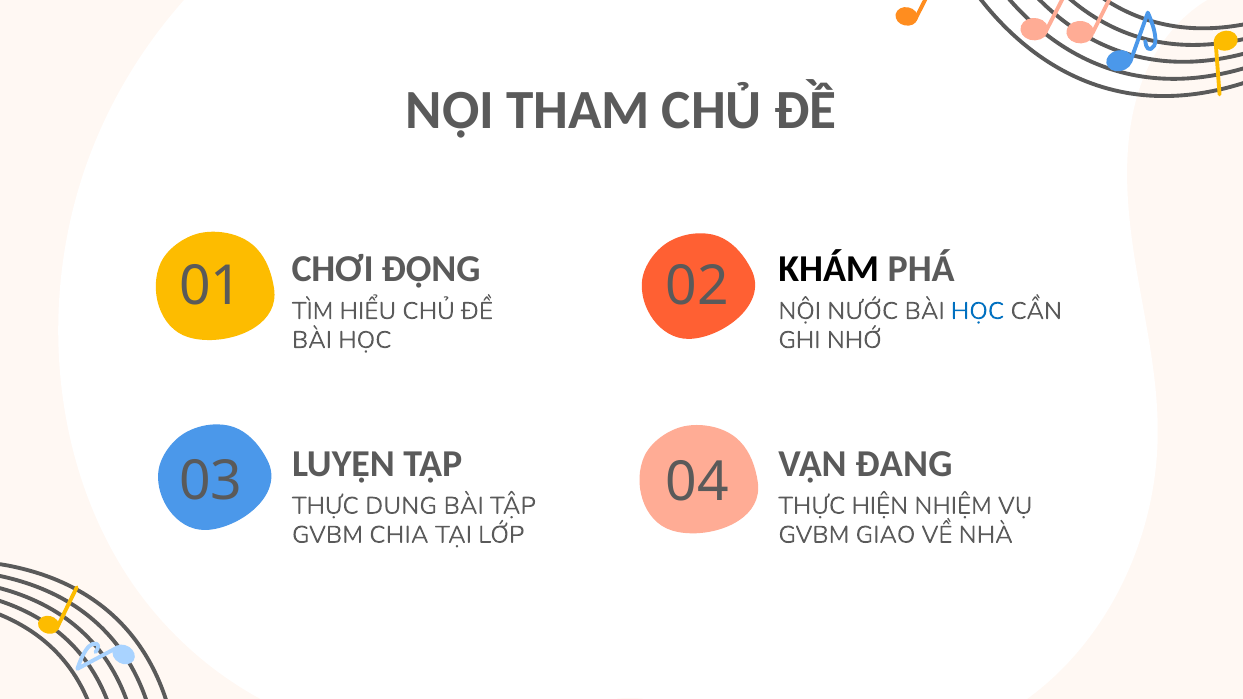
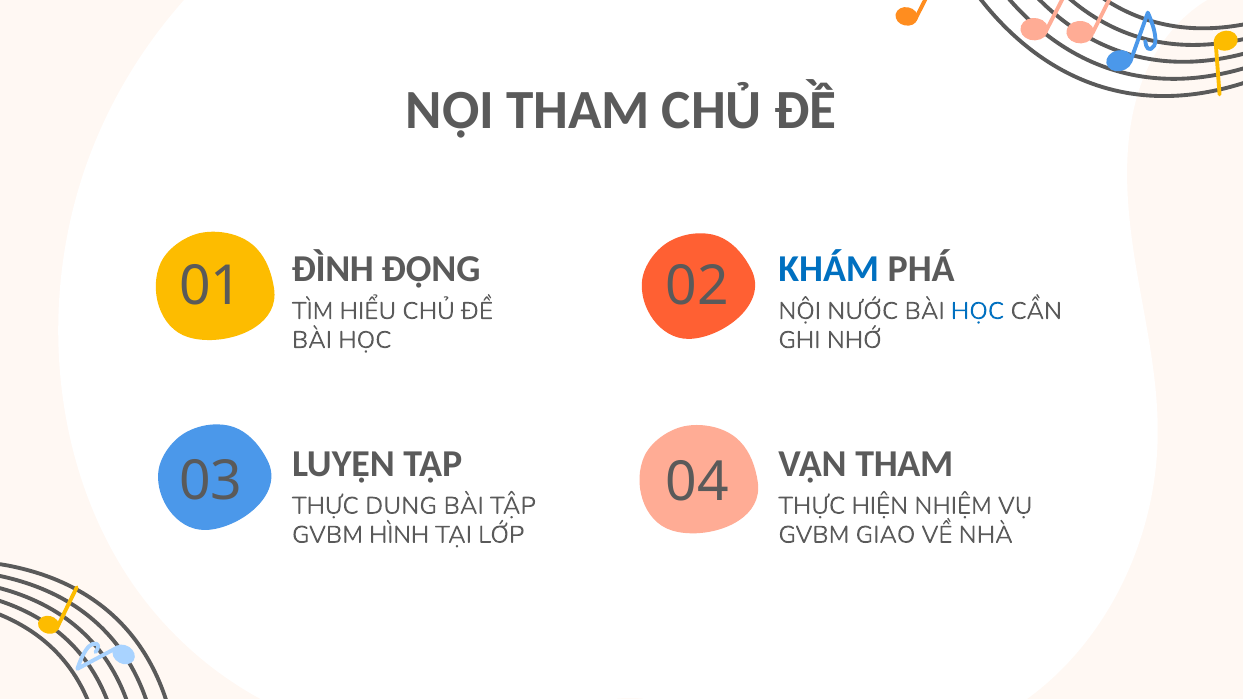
CHƠI: CHƠI -> ĐÌNH (333, 269)
KHÁM colour: black -> blue (829, 269)
VẬN ĐANG: ĐANG -> THAM (904, 464)
CHIA: CHIA -> HÌNH (399, 535)
